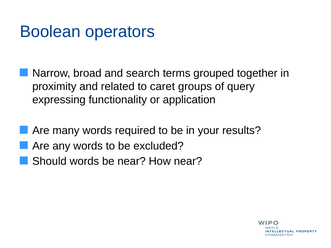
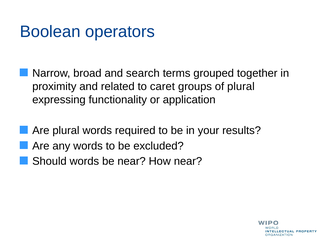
of query: query -> plural (241, 86)
Are many: many -> plural (66, 131)
